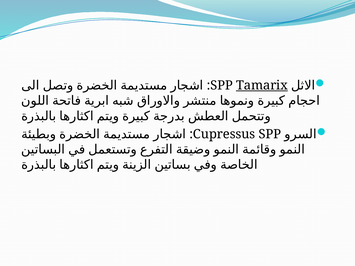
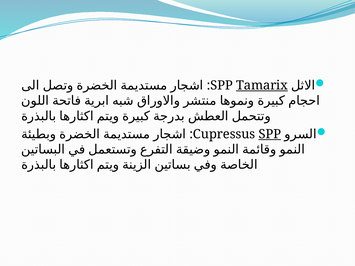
SPP underline: none -> present (270, 134)
